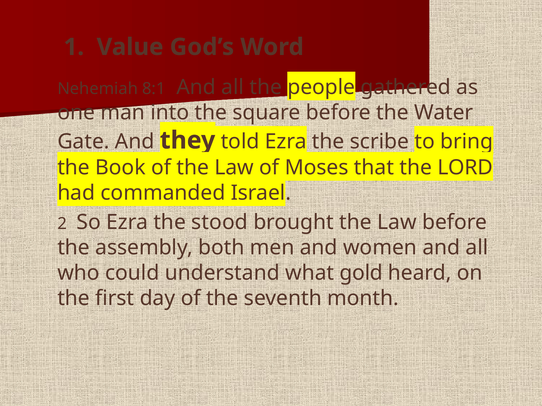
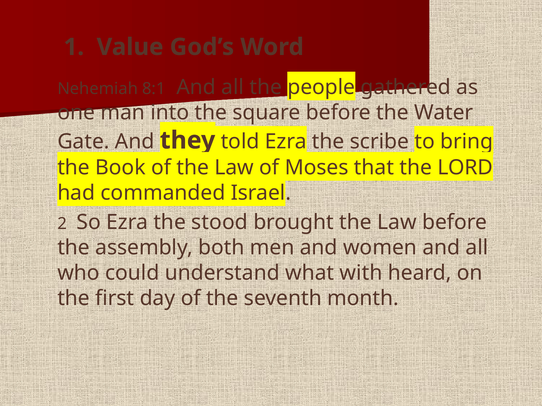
gold: gold -> with (361, 273)
